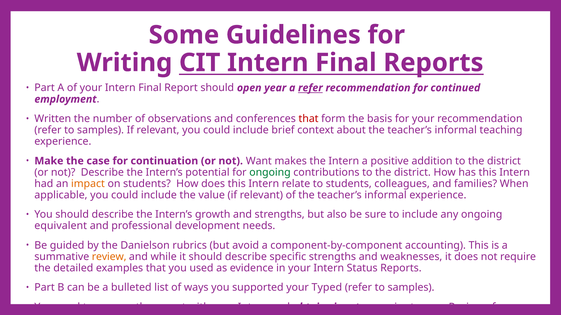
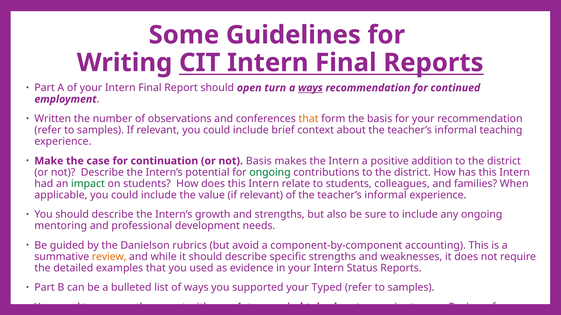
year: year -> turn (275, 88)
a refer: refer -> ways (310, 88)
that colour: red -> orange (309, 119)
not Want: Want -> Basis (259, 161)
impact colour: orange -> green (88, 184)
equivalent: equivalent -> mentoring (61, 226)
